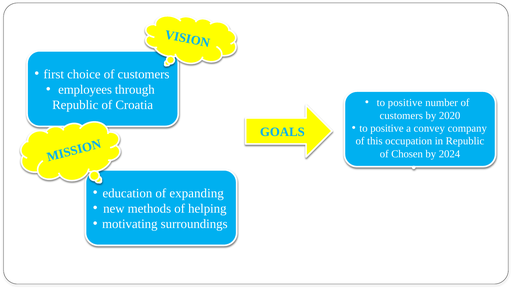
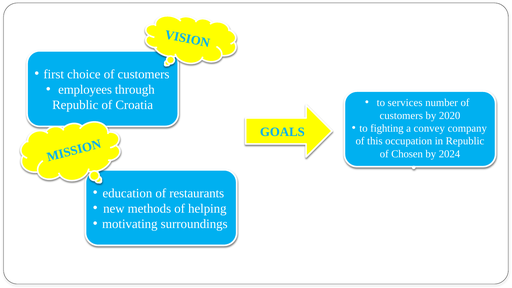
positive: positive -> services (405, 103)
positive: positive -> fighting (387, 128)
expanding: expanding -> restaurants (197, 193)
